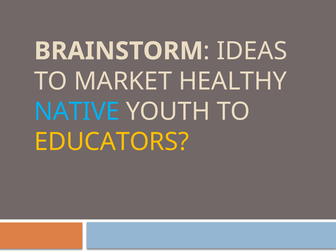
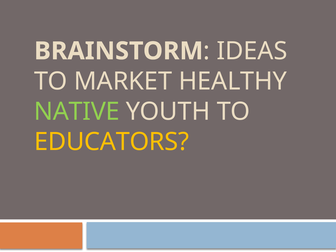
NATIVE colour: light blue -> light green (77, 112)
